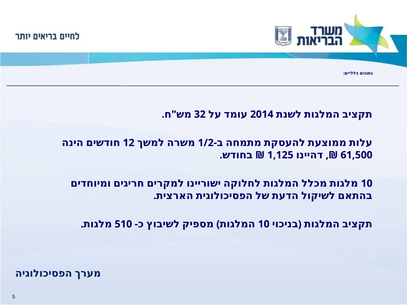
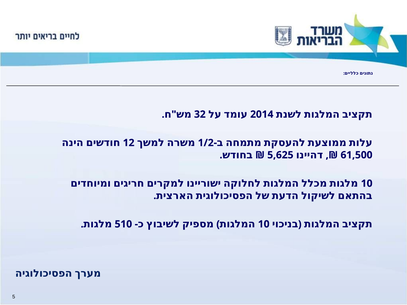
1,125: 1,125 -> 5,625 (280, 155)
